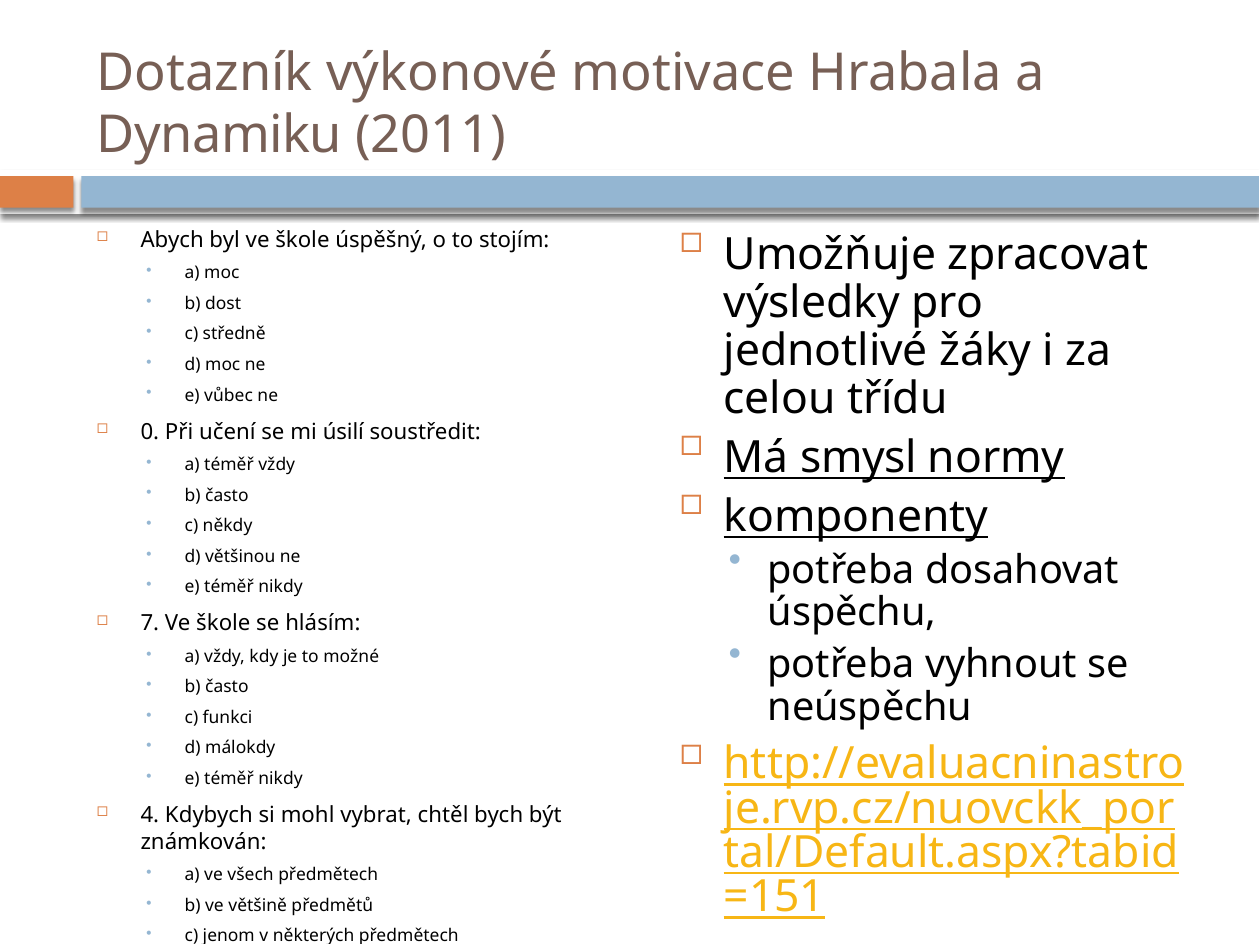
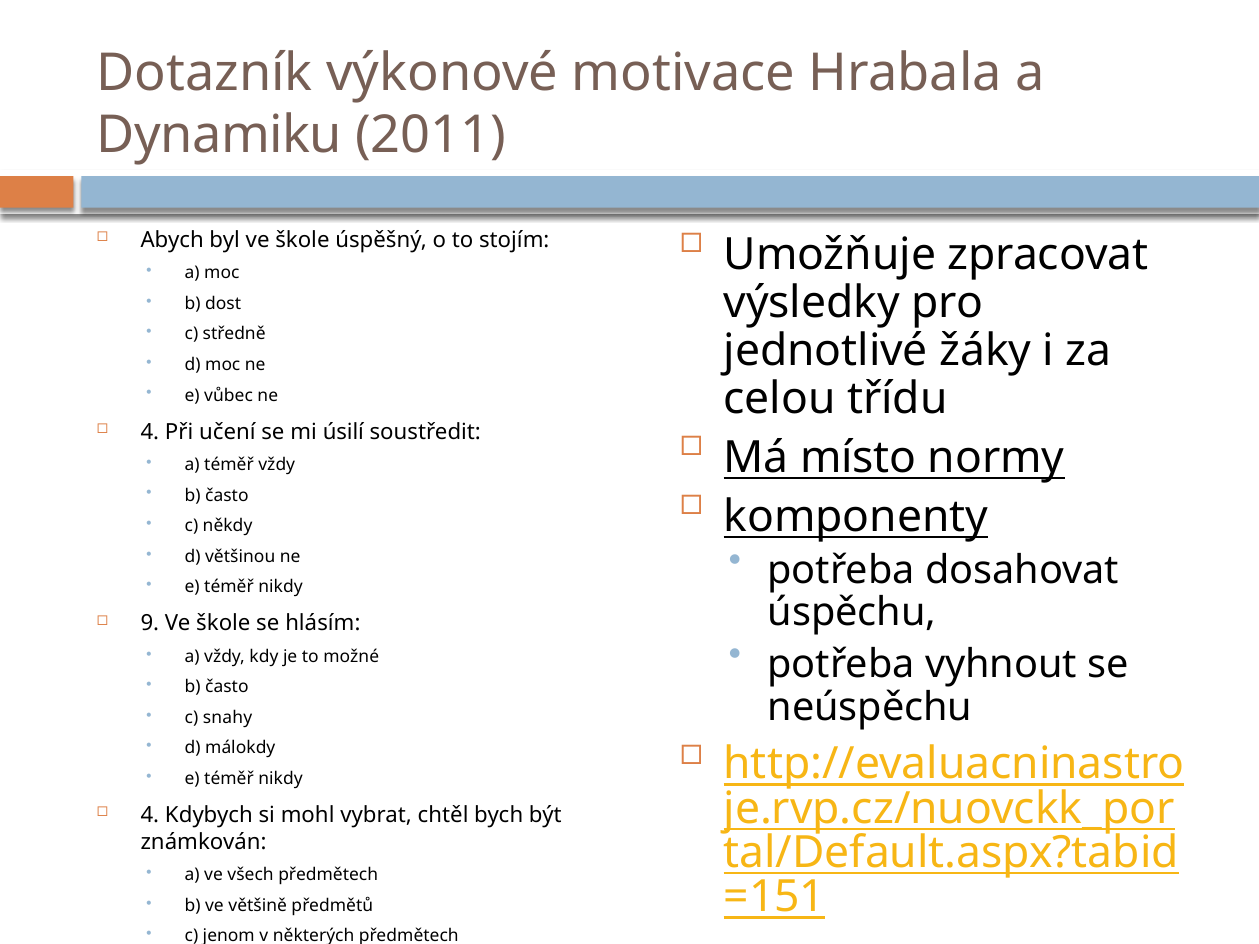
0: 0 -> 4 (150, 432)
smysl: smysl -> místo (858, 458)
7: 7 -> 9 (150, 624)
funkci: funkci -> snahy (227, 718)
